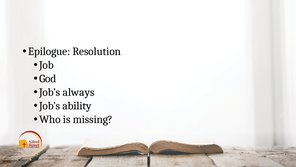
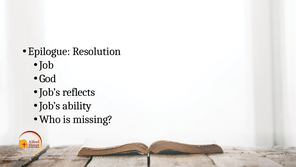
always: always -> reflects (79, 92)
